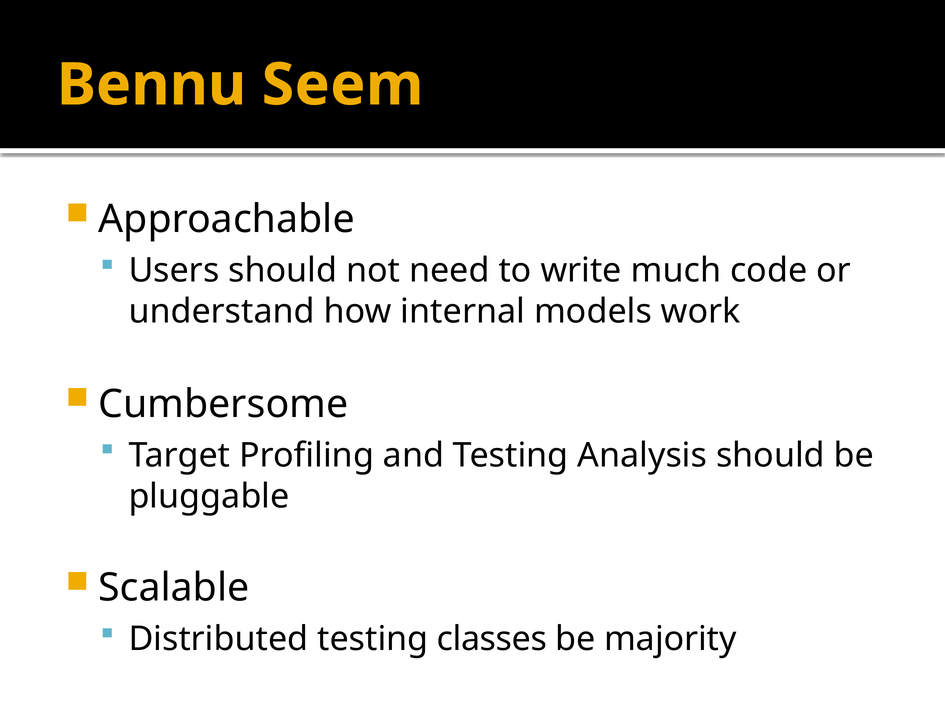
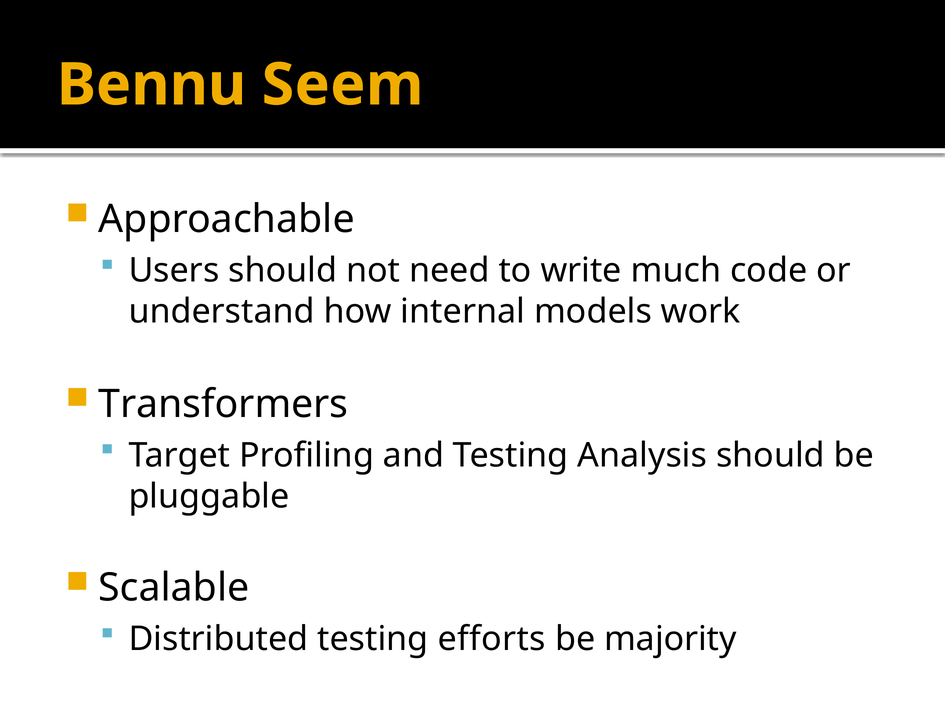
Cumbersome: Cumbersome -> Transformers (223, 404)
classes: classes -> efforts (492, 639)
